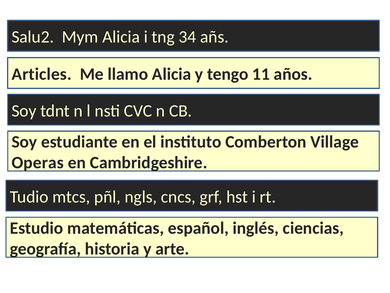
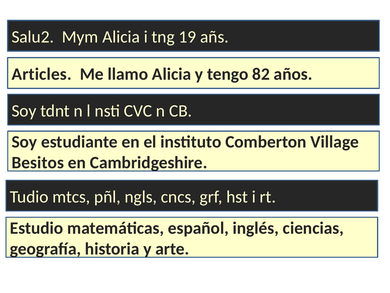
34: 34 -> 19 (187, 37)
11: 11 -> 82 (261, 74)
Operas: Operas -> Besitos (38, 162)
